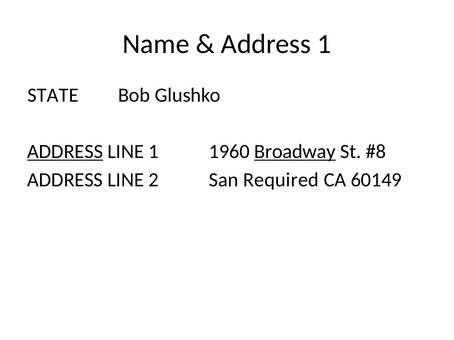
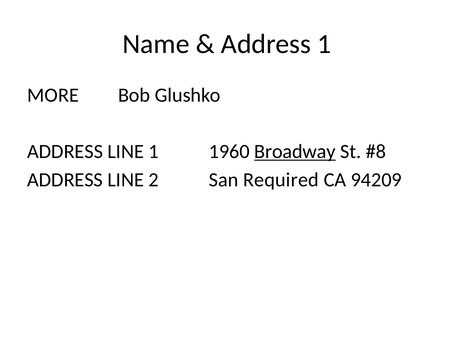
STATE: STATE -> MORE (53, 95)
ADDRESS underline: present -> none (65, 152)
60149: 60149 -> 94209 (376, 180)
